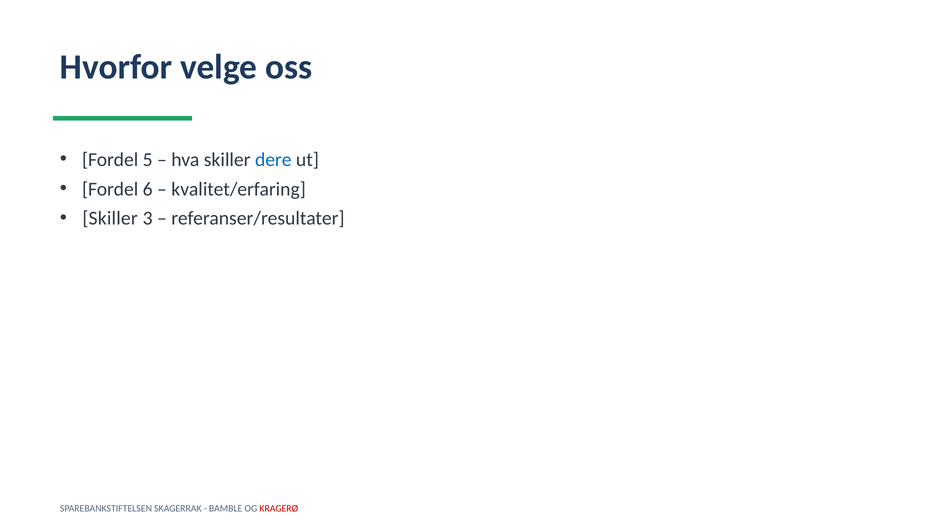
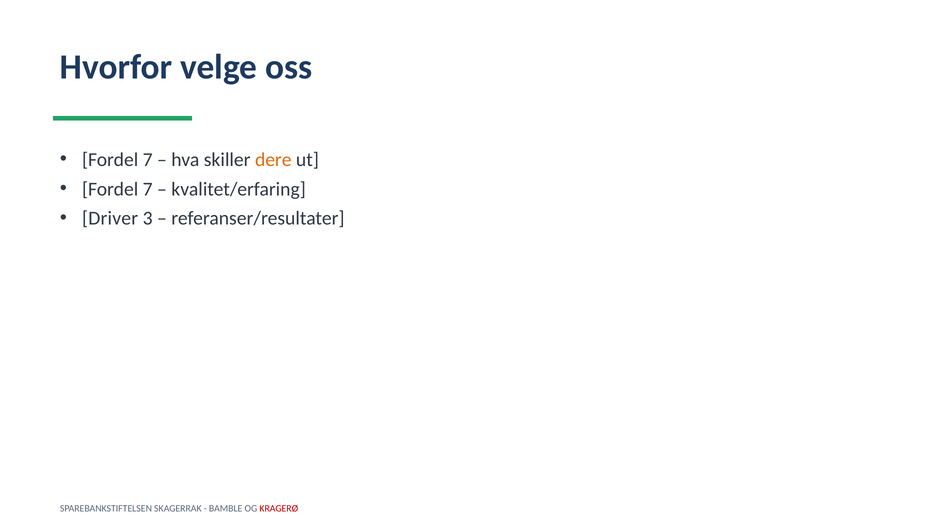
5: 5 -> 7 (148, 160)
dere colour: blue -> orange (273, 160)
6: 6 -> 7 (148, 189)
Skiller: Skiller -> Driver (110, 218)
